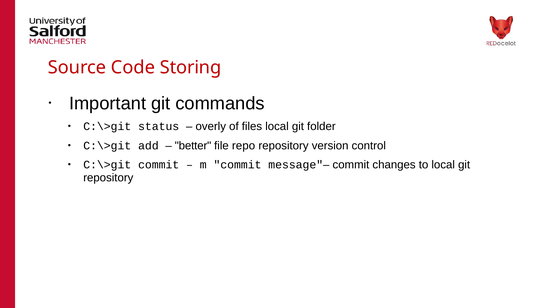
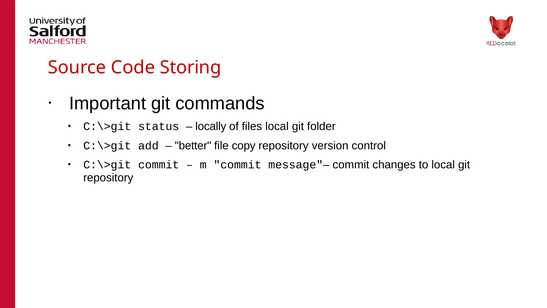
overly: overly -> locally (211, 126)
repo: repo -> copy (244, 145)
